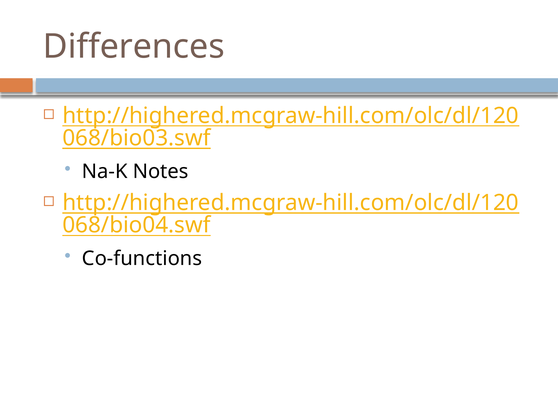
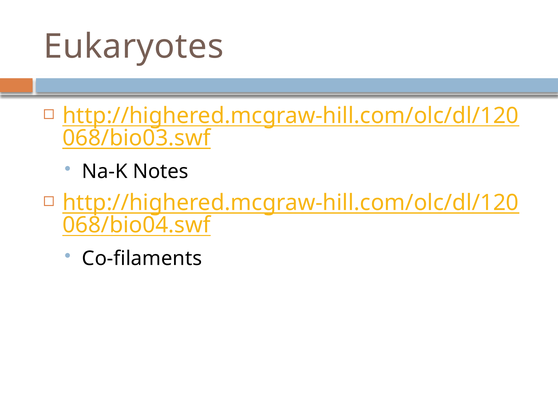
Differences: Differences -> Eukaryotes (134, 47)
Co-functions: Co-functions -> Co-filaments (142, 258)
